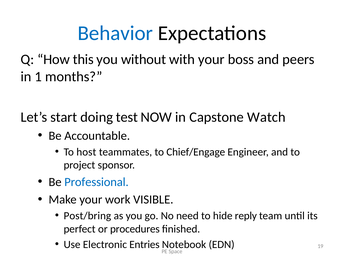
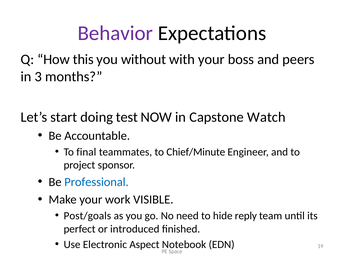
Behavior colour: blue -> purple (115, 33)
1: 1 -> 3 (38, 77)
host: host -> final (86, 152)
Chief/Engage: Chief/Engage -> Chief/Minute (196, 152)
Post/bring: Post/bring -> Post/goals (87, 216)
procedures: procedures -> introduced (135, 229)
Entries: Entries -> Aspect (144, 244)
